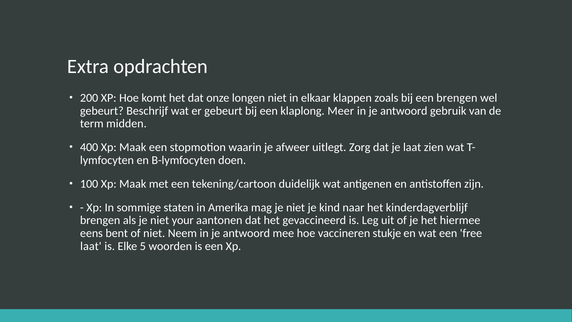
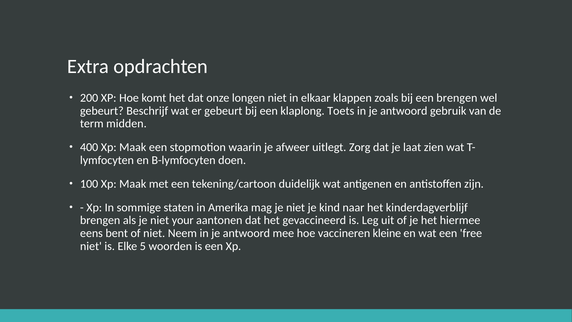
Meer: Meer -> Toets (341, 111)
stukje: stukje -> kleine (387, 233)
laat: laat -> niet (91, 246)
